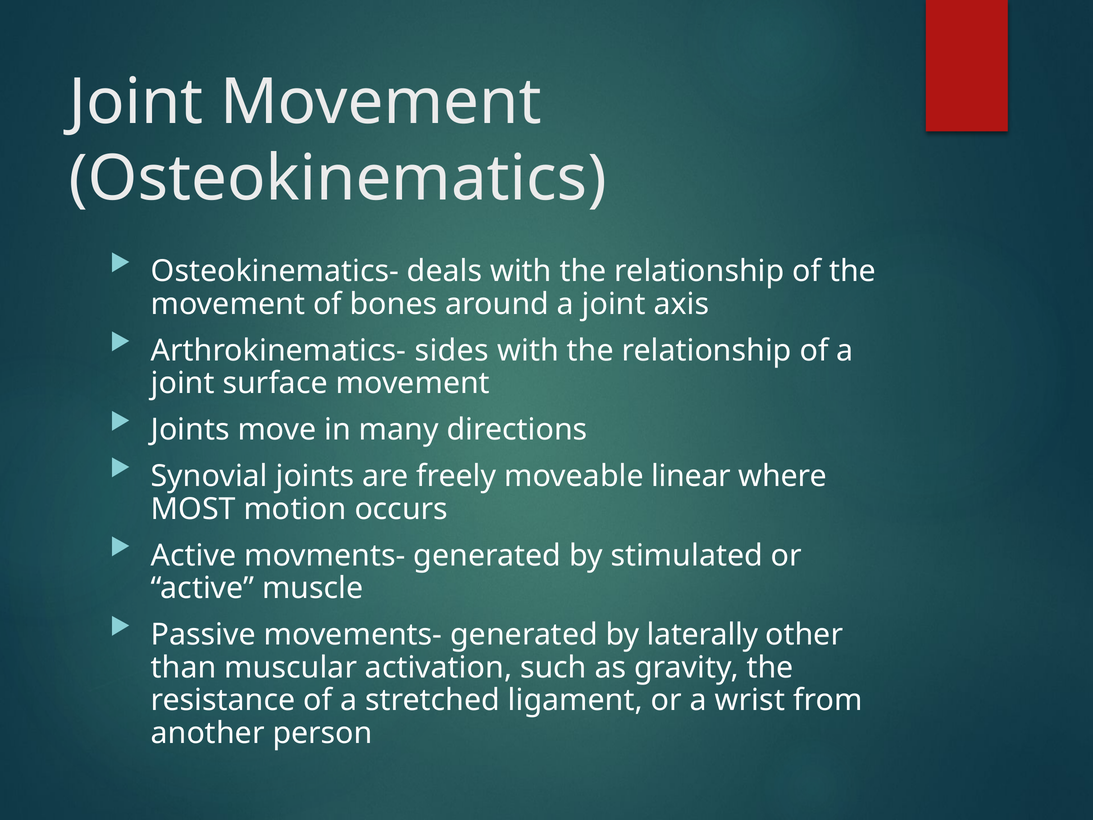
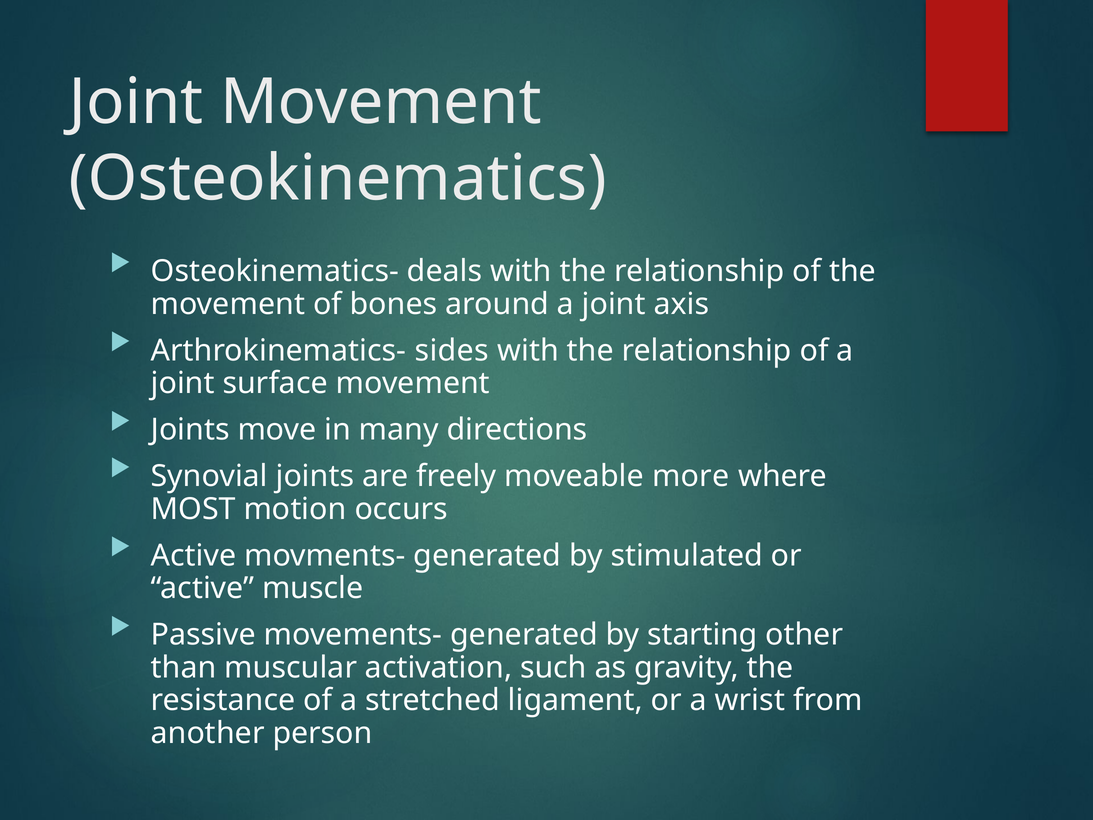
linear: linear -> more (691, 476)
laterally: laterally -> starting (702, 635)
